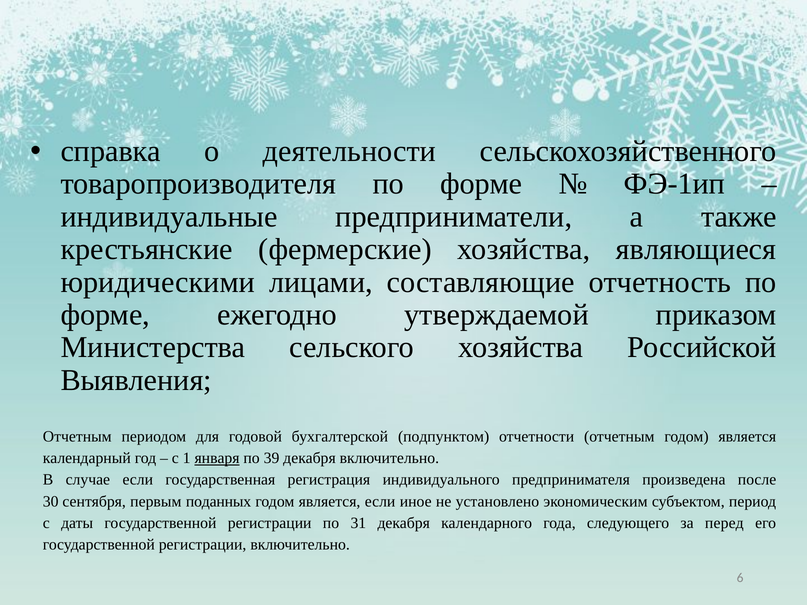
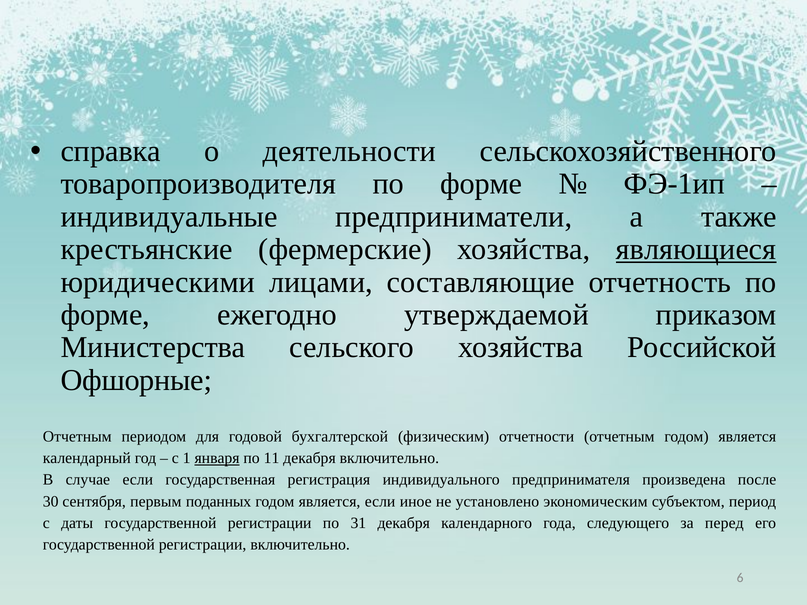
являющиеся underline: none -> present (696, 249)
Выявления: Выявления -> Офшорные (136, 380)
подпунктом: подпунктом -> физическим (444, 437)
39: 39 -> 11 (271, 458)
